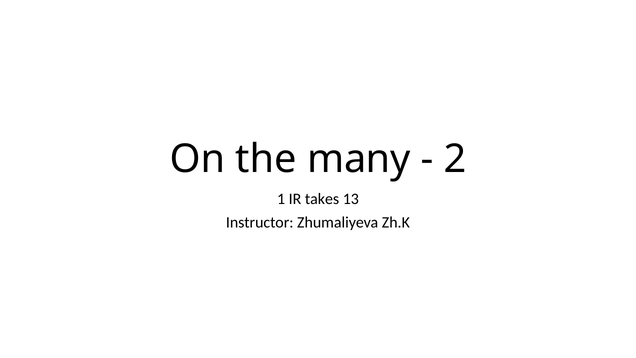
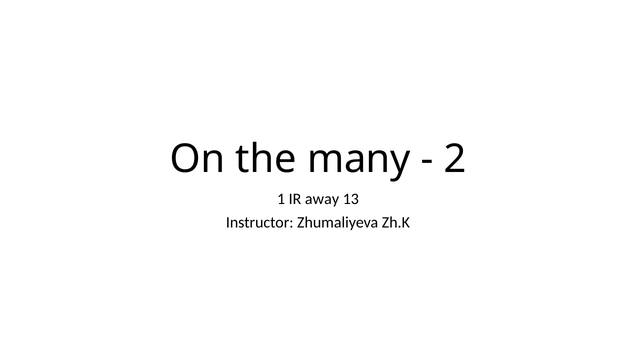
takes: takes -> away (322, 199)
